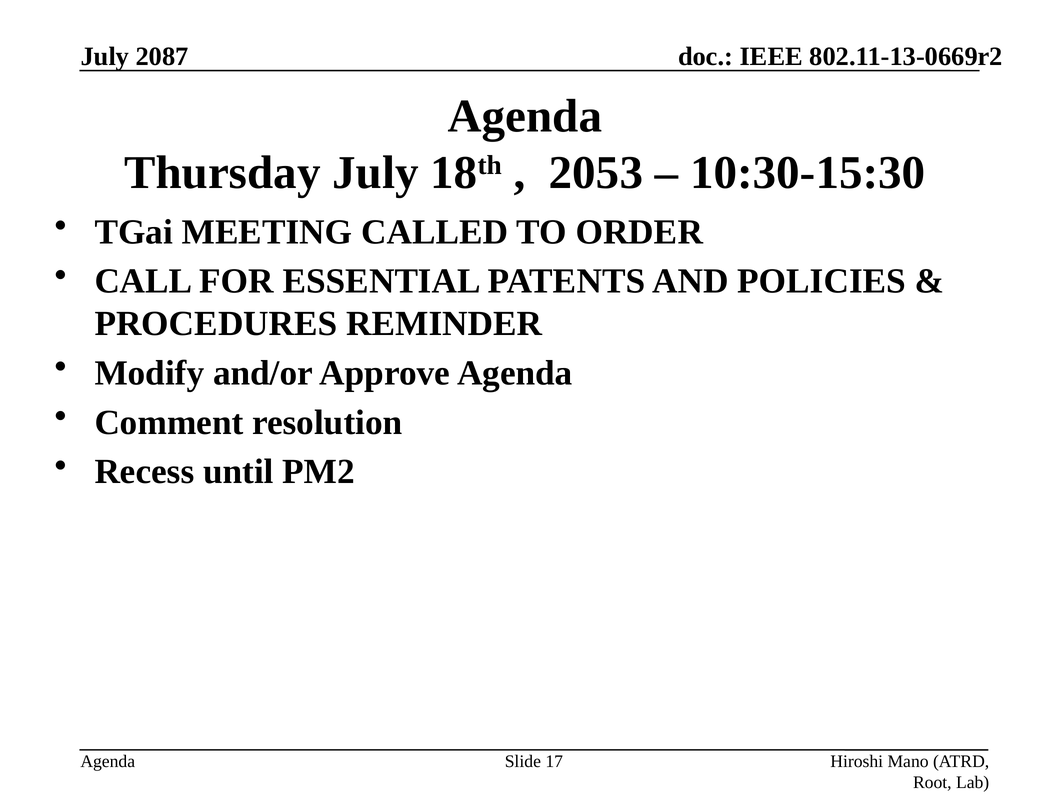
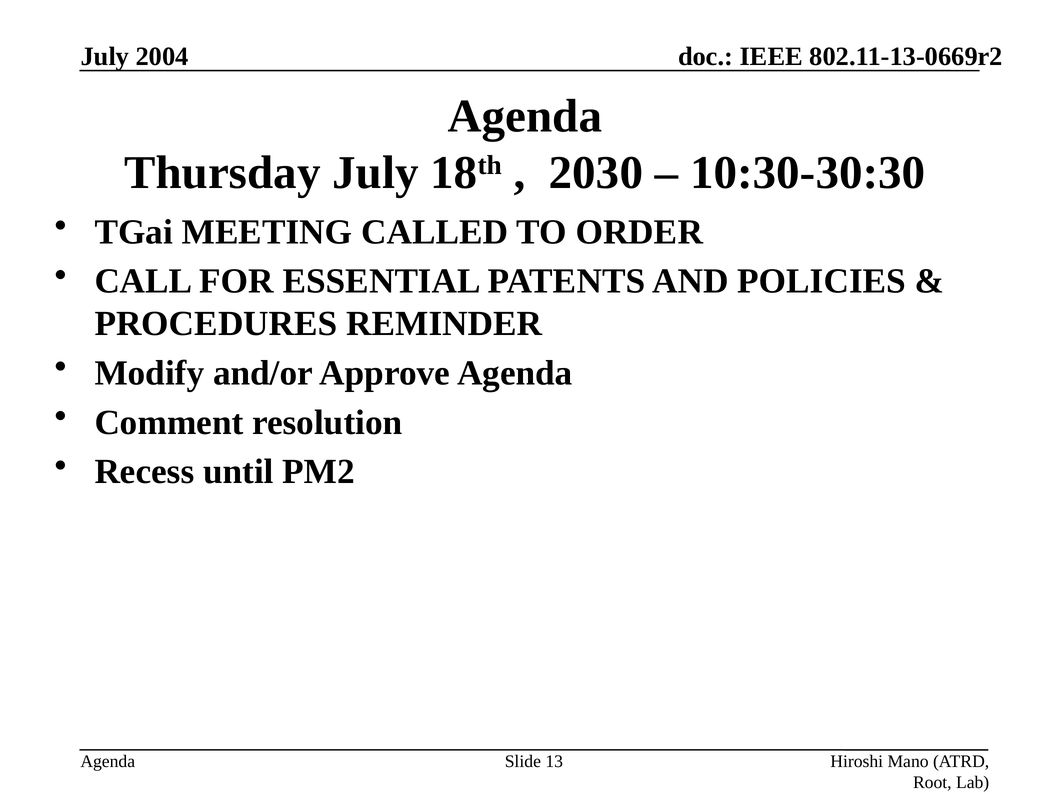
2087: 2087 -> 2004 (162, 57)
2053: 2053 -> 2030 (596, 173)
10:30-15:30: 10:30-15:30 -> 10:30-30:30 (808, 173)
17: 17 -> 13 (554, 762)
